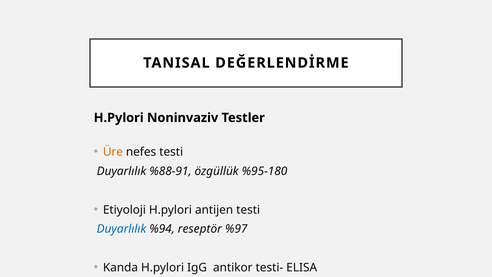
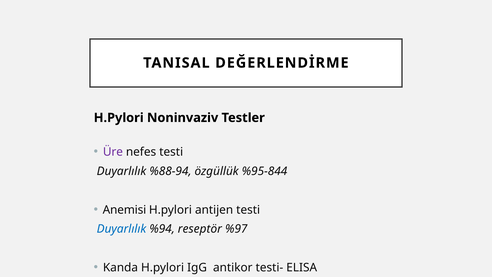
Üre colour: orange -> purple (113, 152)
%88-91: %88-91 -> %88-94 (170, 171)
%95-180: %95-180 -> %95-844 (265, 171)
Etiyoloji: Etiyoloji -> Anemisi (124, 210)
